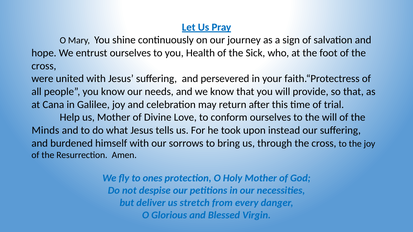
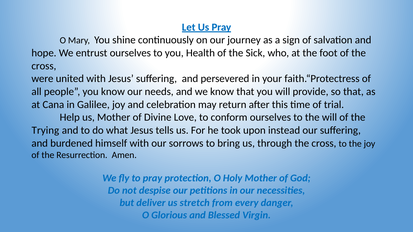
Minds: Minds -> Trying (45, 130)
to ones: ones -> pray (153, 178)
